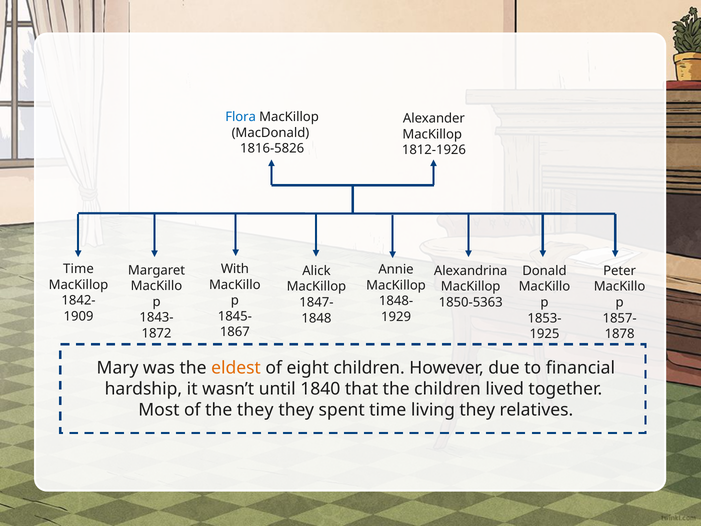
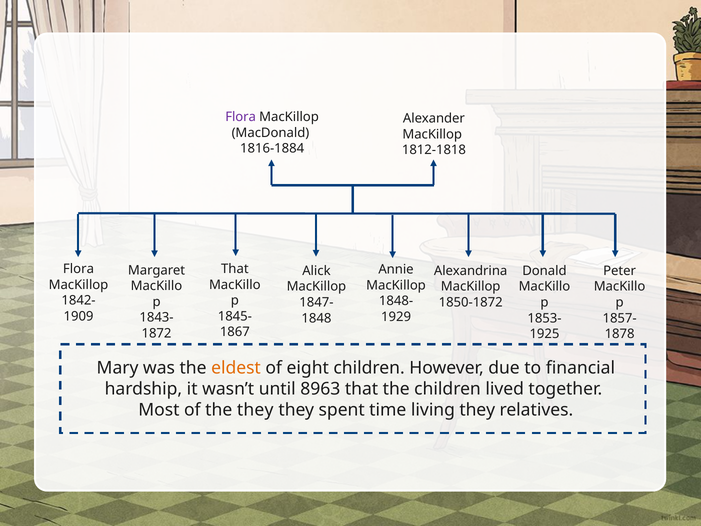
Flora colour: blue -> purple (241, 117)
1816-5826: 1816-5826 -> 1816-1884 (272, 149)
1812-1926: 1812-1926 -> 1812-1818 (434, 150)
Time: Time -> Flora (79, 269)
With: With -> That (235, 269)
1850-5363: 1850-5363 -> 1850-1872 (471, 302)
1840: 1840 -> 8963 (320, 389)
